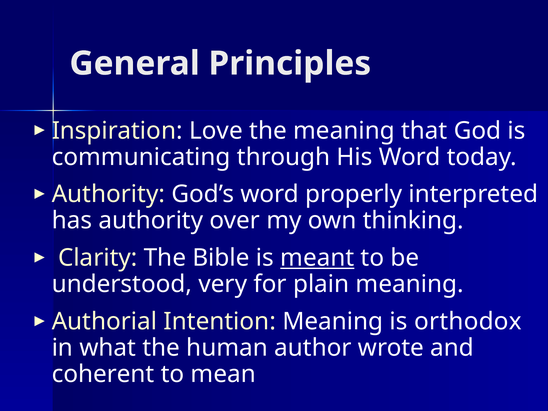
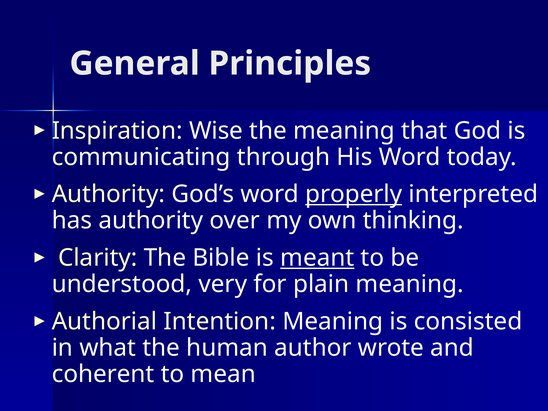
Love: Love -> Wise (216, 131)
properly underline: none -> present (354, 194)
orthodox: orthodox -> consisted (468, 321)
